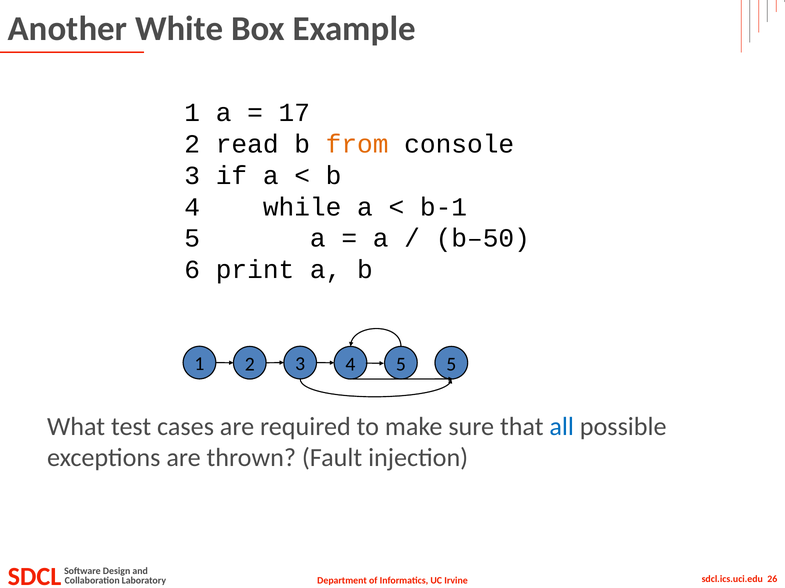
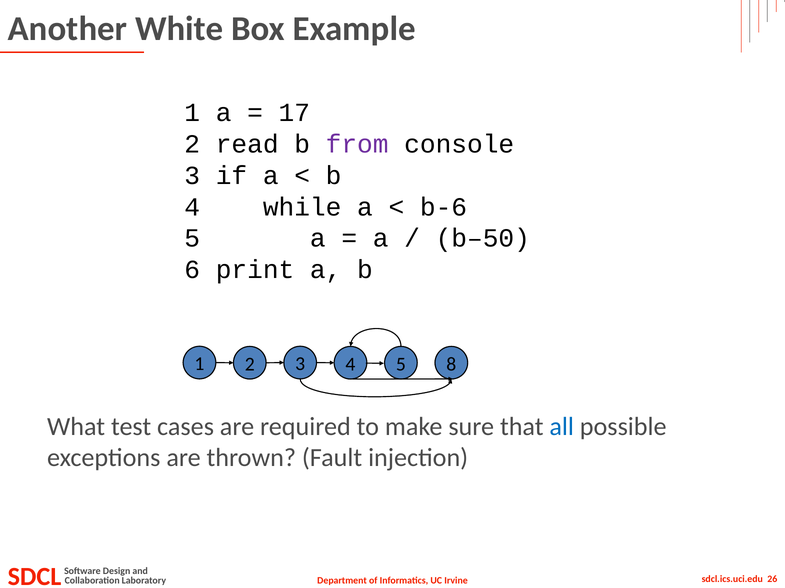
from colour: orange -> purple (357, 144)
b-1: b-1 -> b-6 (443, 207)
5 5: 5 -> 8 (451, 365)
